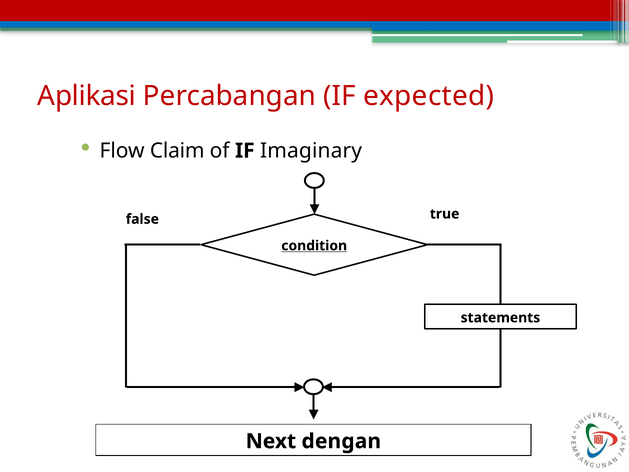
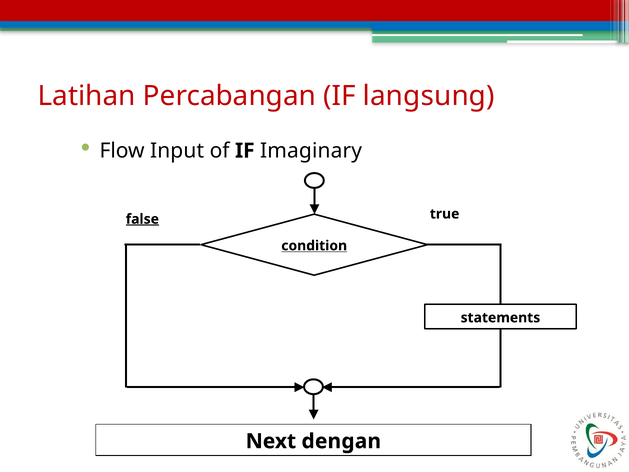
Aplikasi: Aplikasi -> Latihan (87, 96)
expected: expected -> langsung (429, 96)
Claim: Claim -> Input (177, 151)
false underline: none -> present (142, 219)
